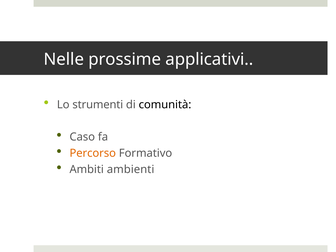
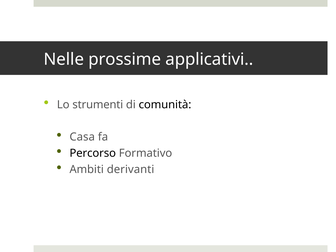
Caso: Caso -> Casa (82, 137)
Percorso colour: orange -> black (93, 153)
ambienti: ambienti -> derivanti (131, 170)
